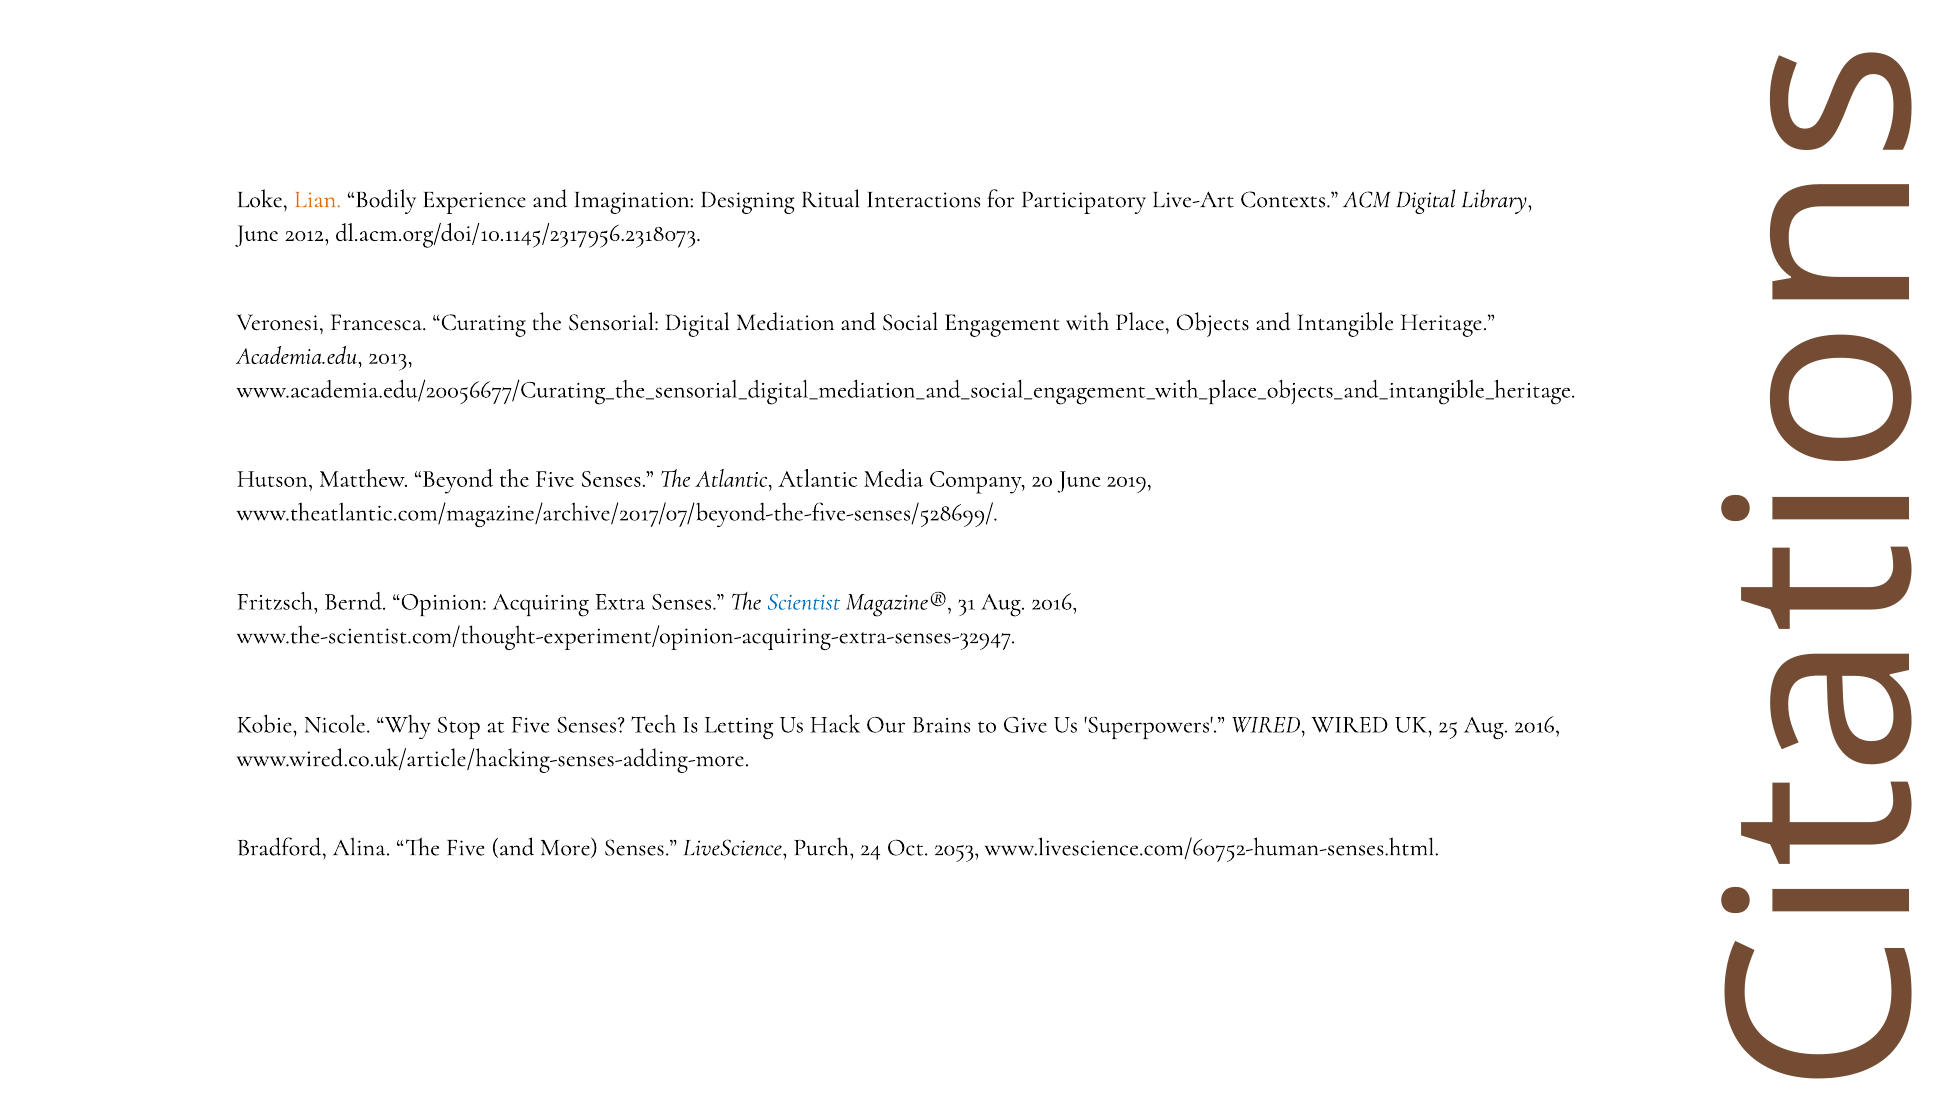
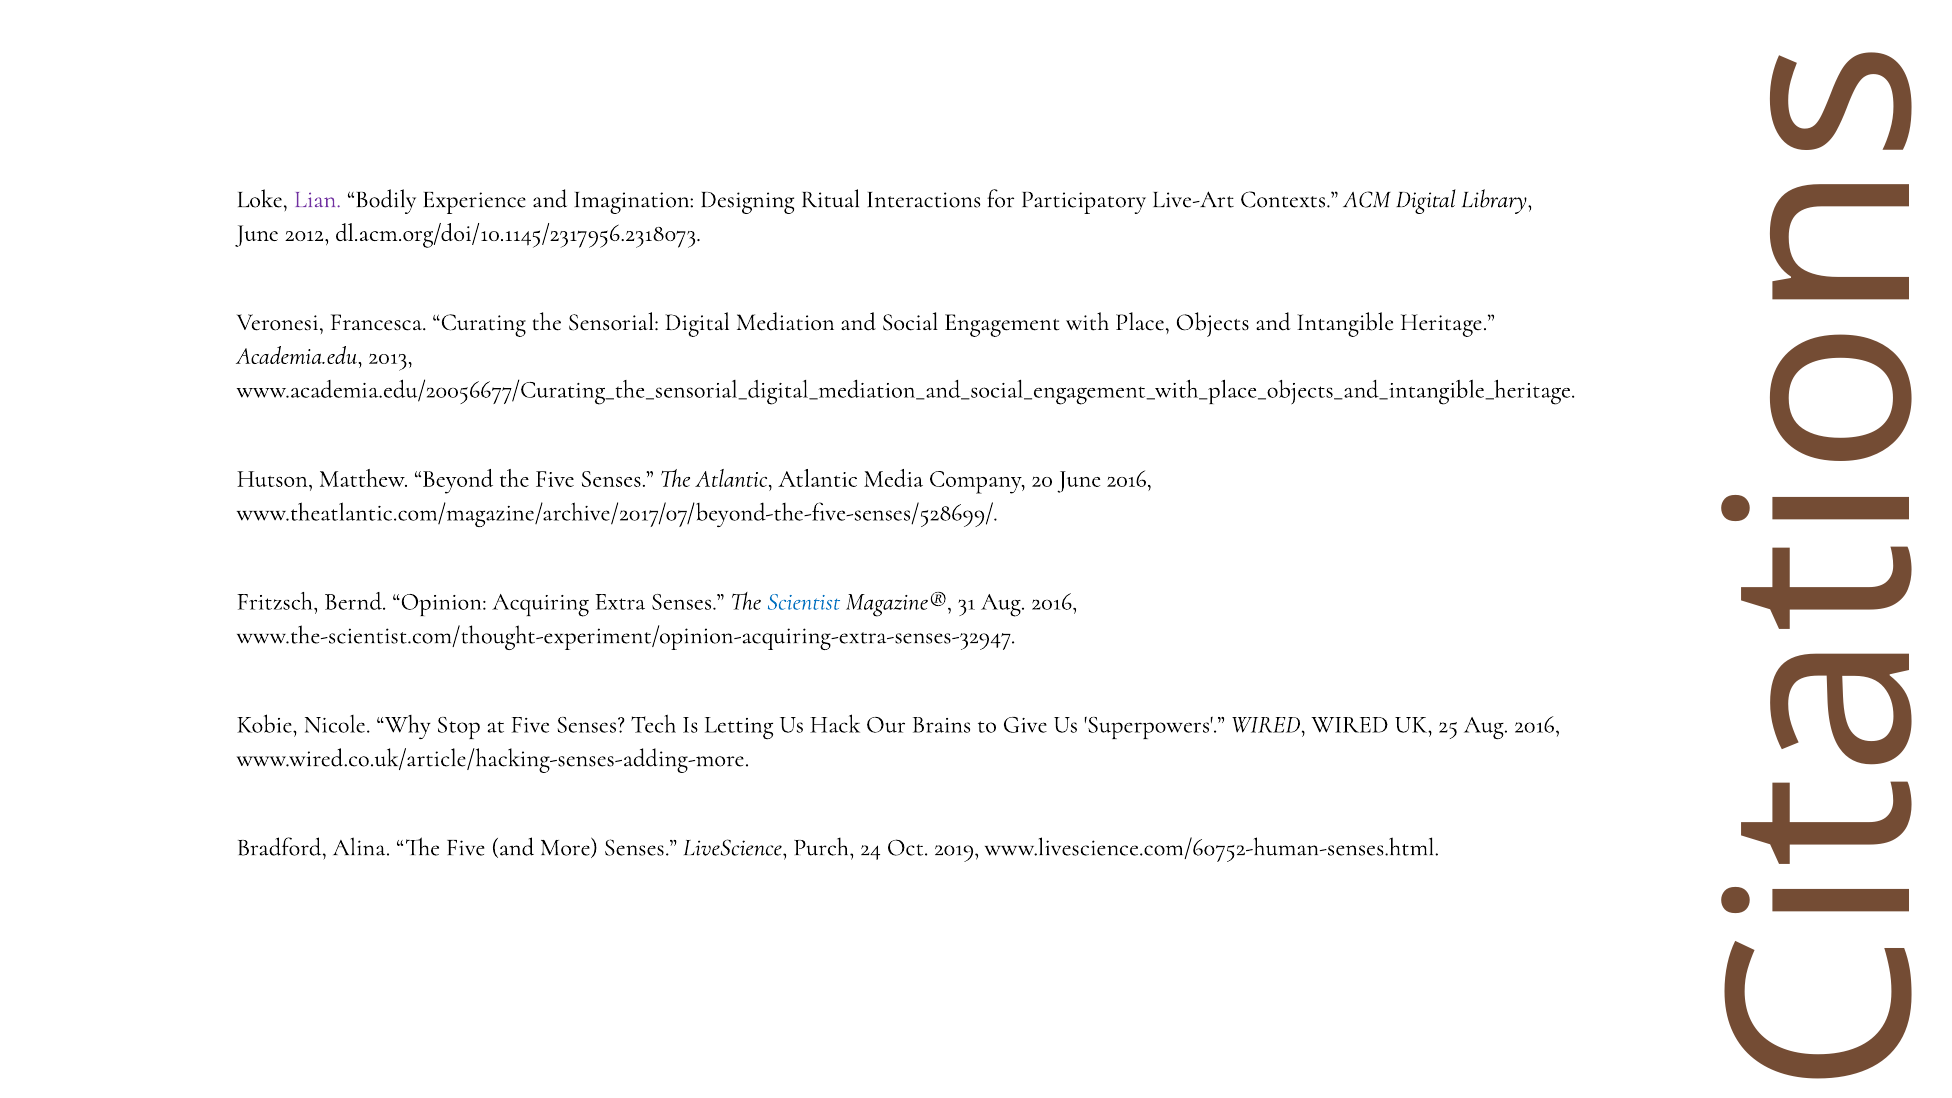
Lian colour: orange -> purple (317, 199)
June 2019: 2019 -> 2016 (1129, 479)
2053: 2053 -> 2019 (957, 847)
